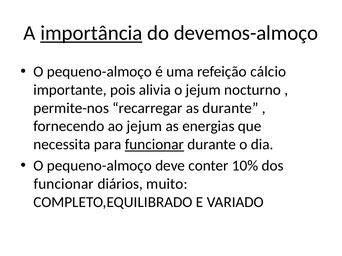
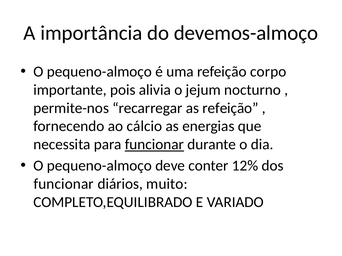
importância underline: present -> none (91, 33)
cálcio: cálcio -> corpo (268, 72)
as durante: durante -> refeição (231, 108)
ao jejum: jejum -> cálcio (144, 126)
10%: 10% -> 12% (245, 166)
